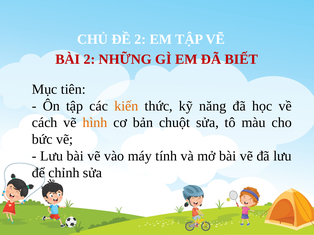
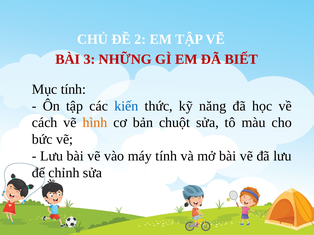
BÀI 2: 2 -> 3 (89, 59)
Mục tiên: tiên -> tính (73, 89)
kiến colour: orange -> blue (126, 106)
